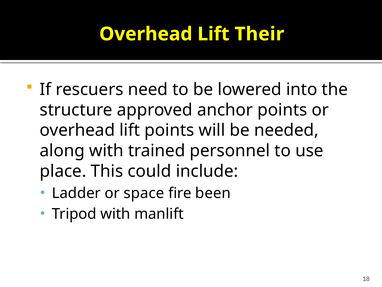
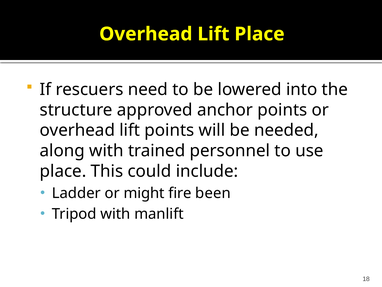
Lift Their: Their -> Place (259, 34)
space: space -> might (144, 193)
